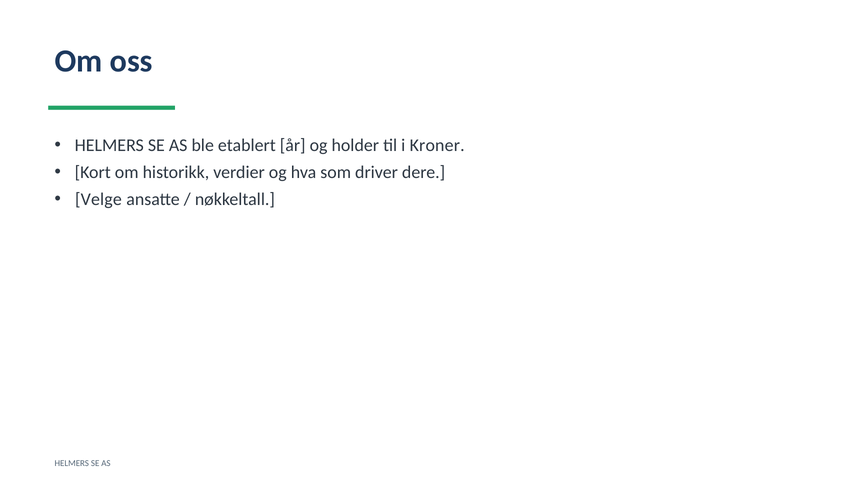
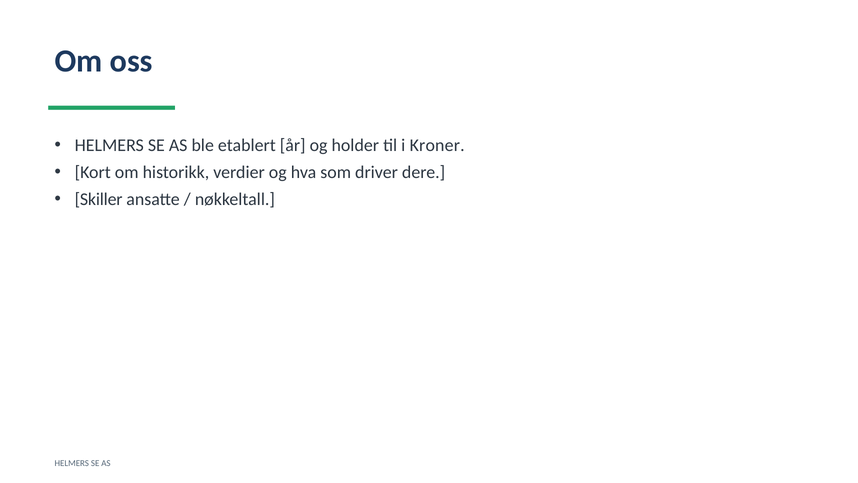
Velge: Velge -> Skiller (99, 199)
